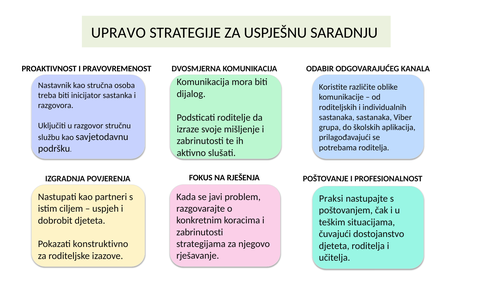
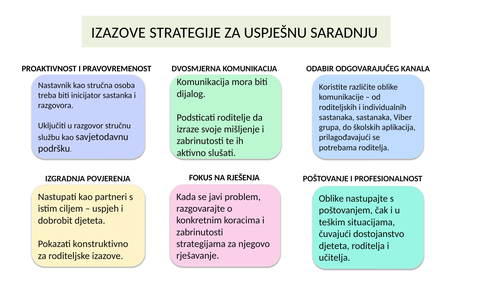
UPRAVO: UPRAVO -> IZAZOVE (118, 33)
Praksi: Praksi -> Oblike (331, 198)
